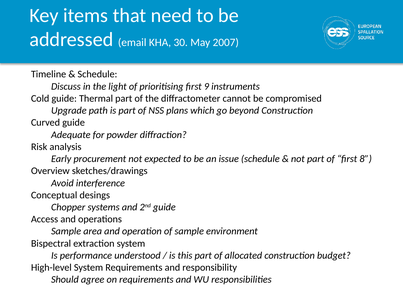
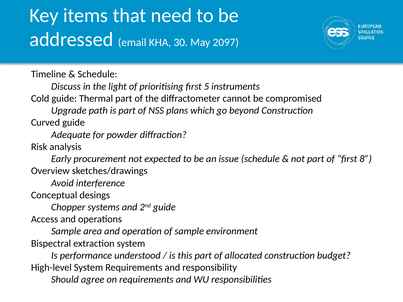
2007: 2007 -> 2097 (226, 43)
9: 9 -> 5 (207, 86)
